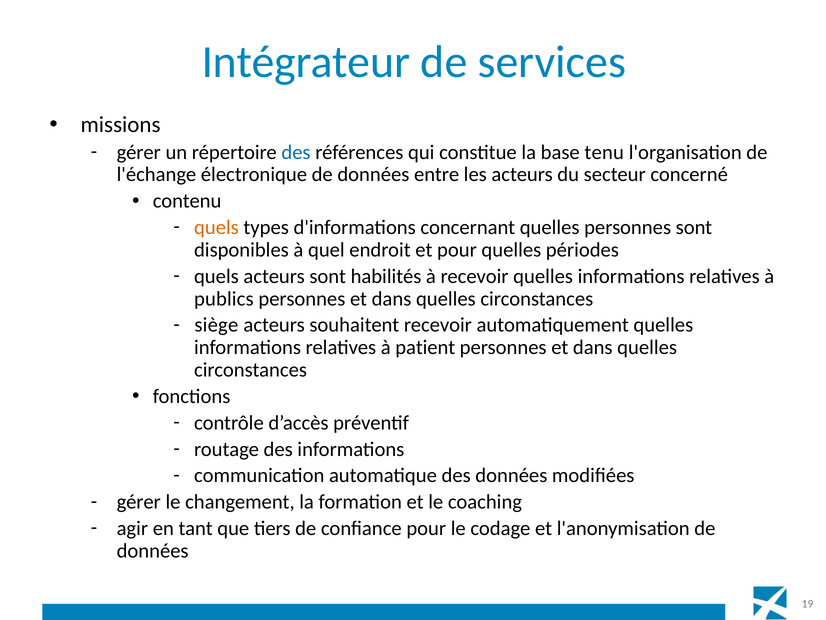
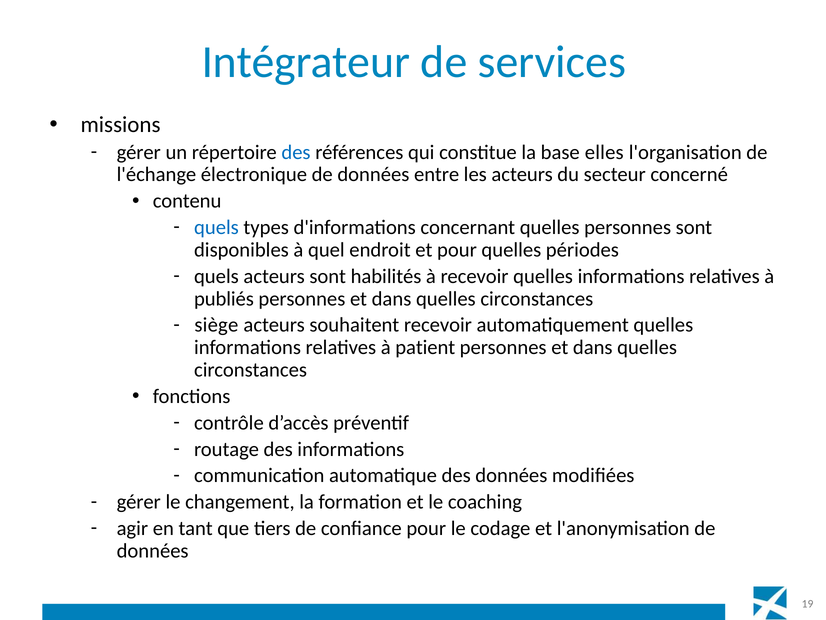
tenu: tenu -> elles (604, 152)
quels colour: orange -> blue (216, 227)
publics: publics -> publiés (224, 298)
